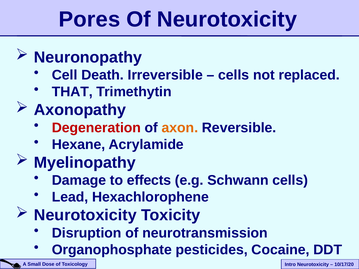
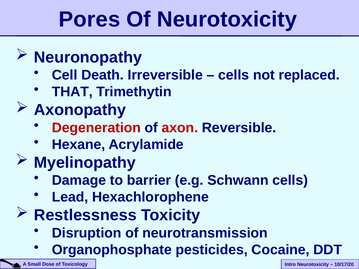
axon colour: orange -> red (180, 128)
effects: effects -> barrier (149, 180)
Neurotoxicity: Neurotoxicity -> Restlessness (85, 215)
